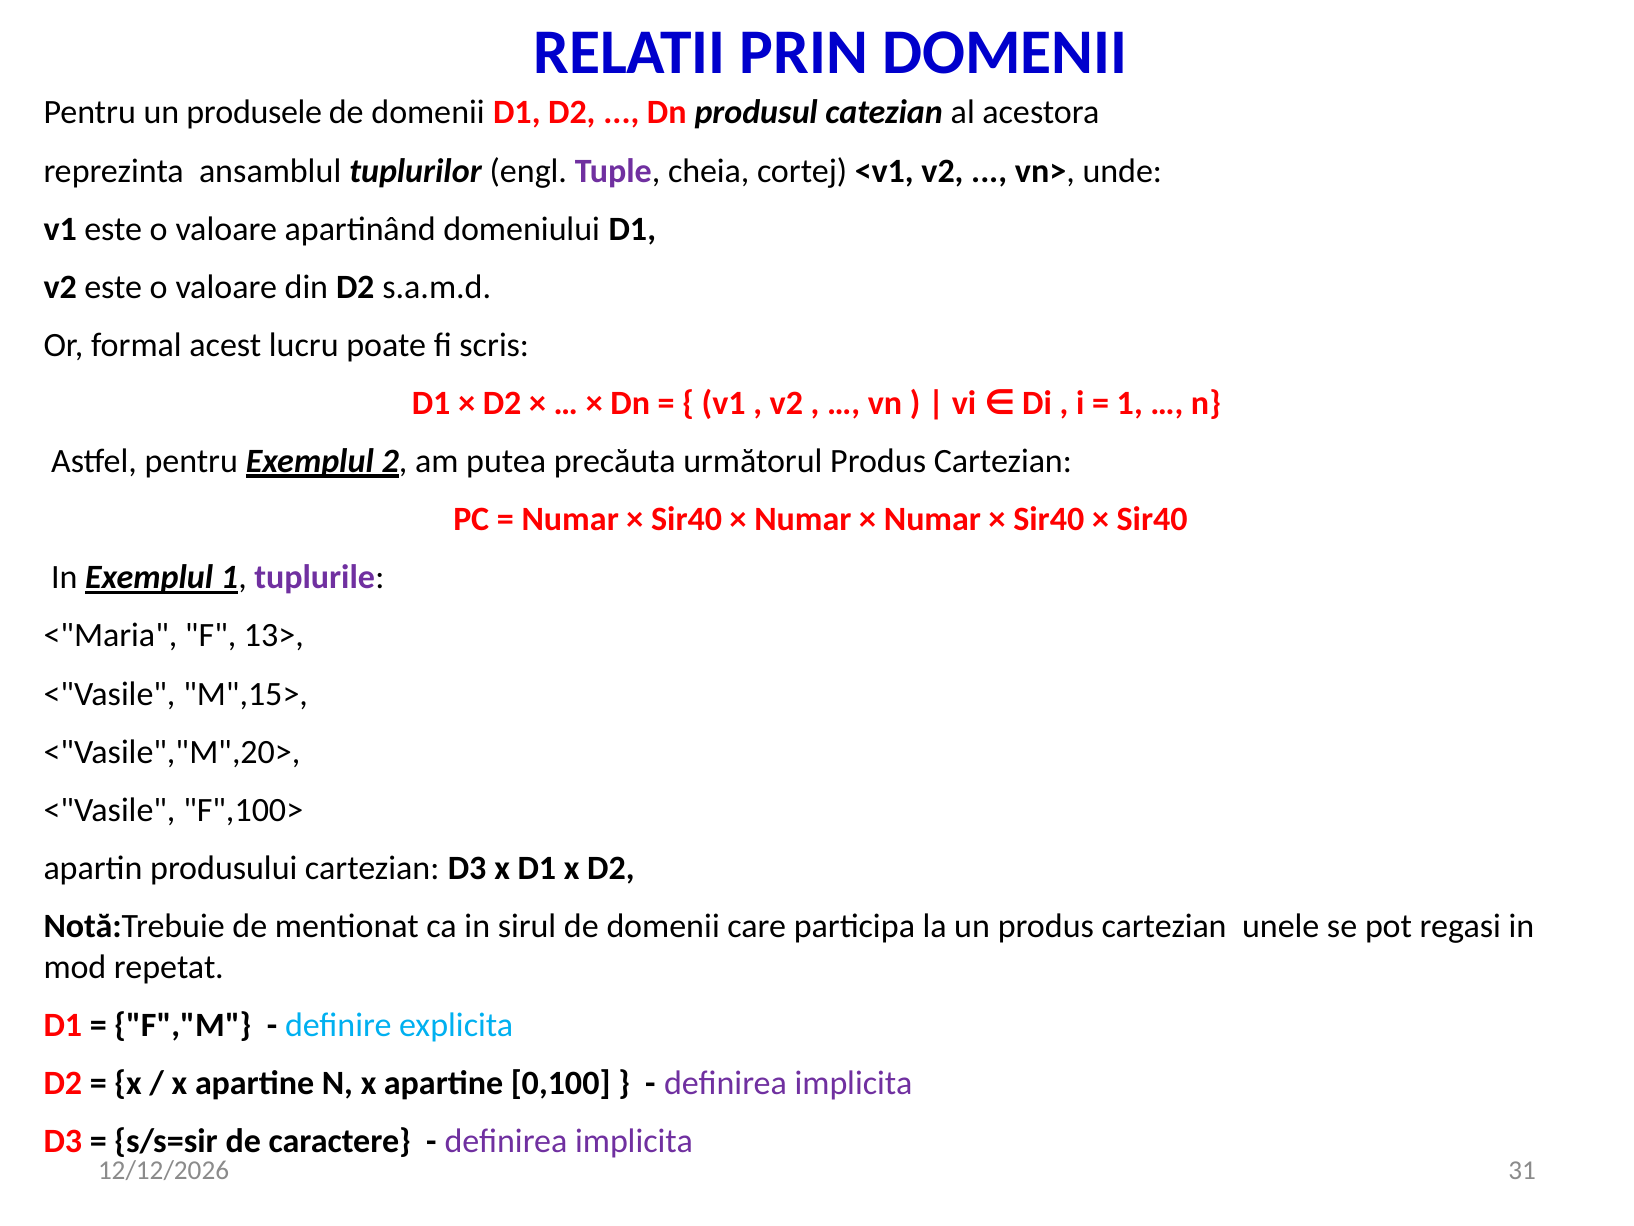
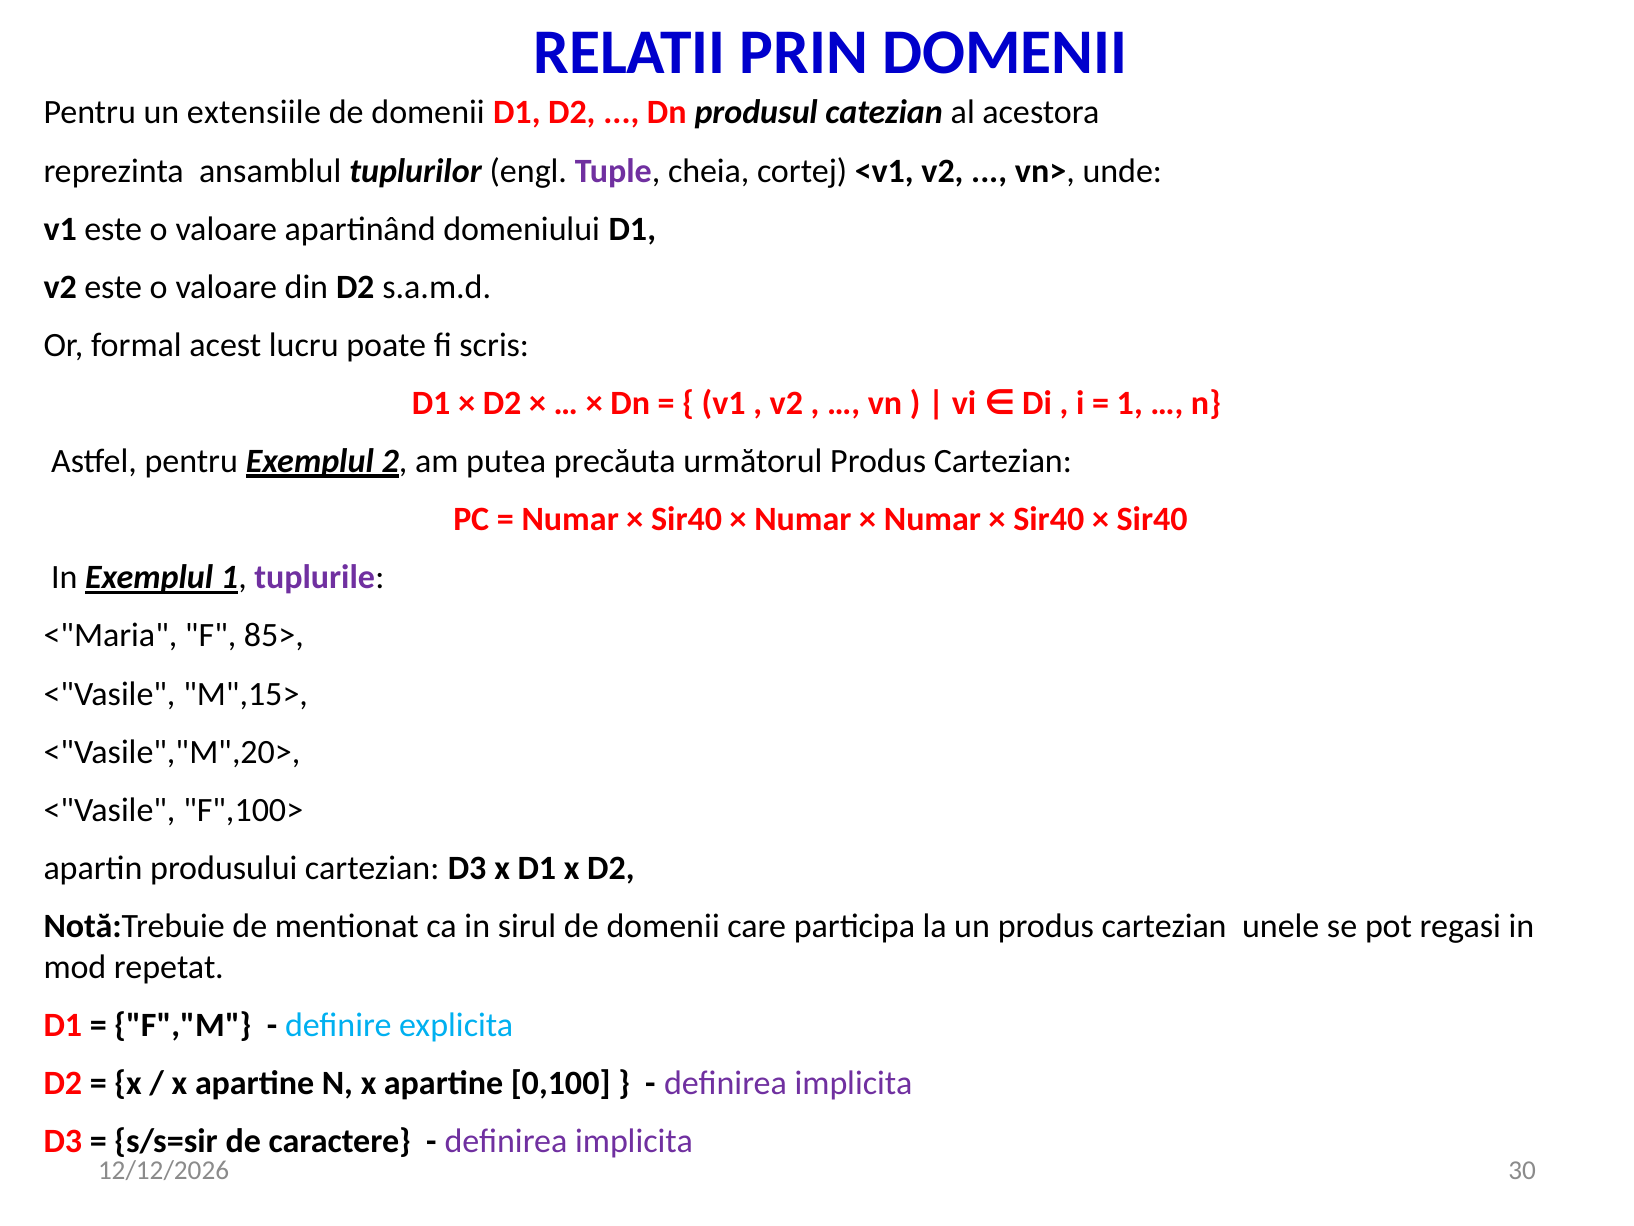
produsele: produsele -> extensiile (254, 113)
13>: 13> -> 85> (274, 635)
31: 31 -> 30 (1522, 1170)
